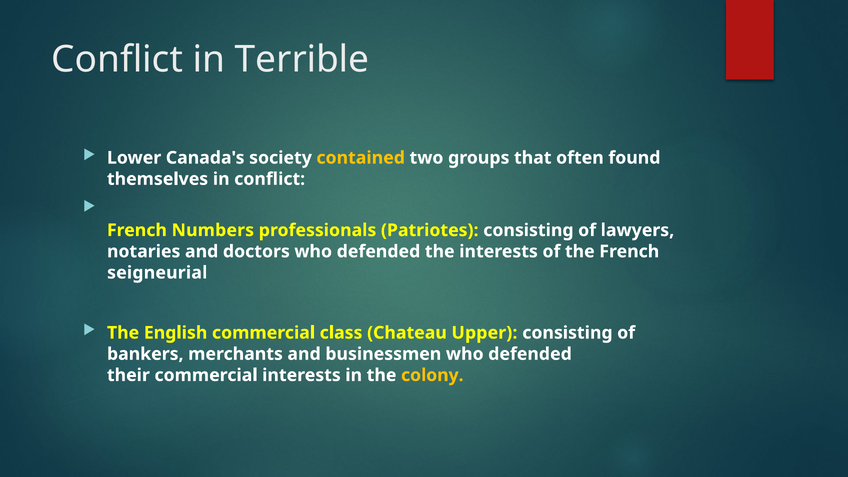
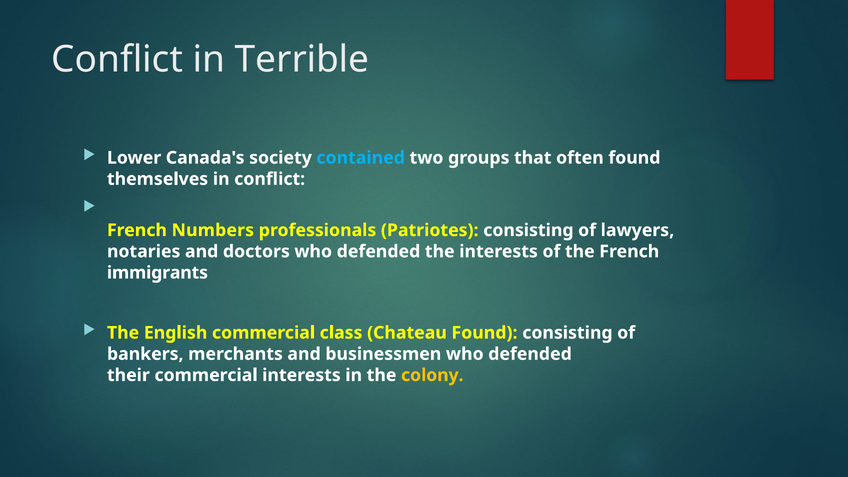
contained colour: yellow -> light blue (361, 158)
seigneurial: seigneurial -> immigrants (157, 273)
Chateau Upper: Upper -> Found (484, 333)
